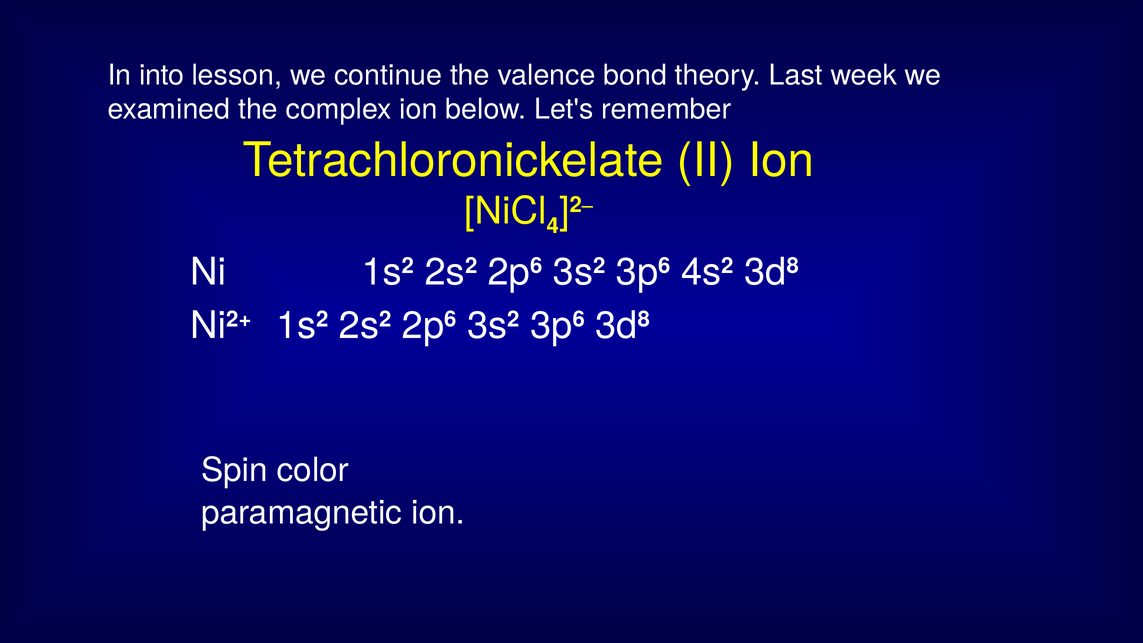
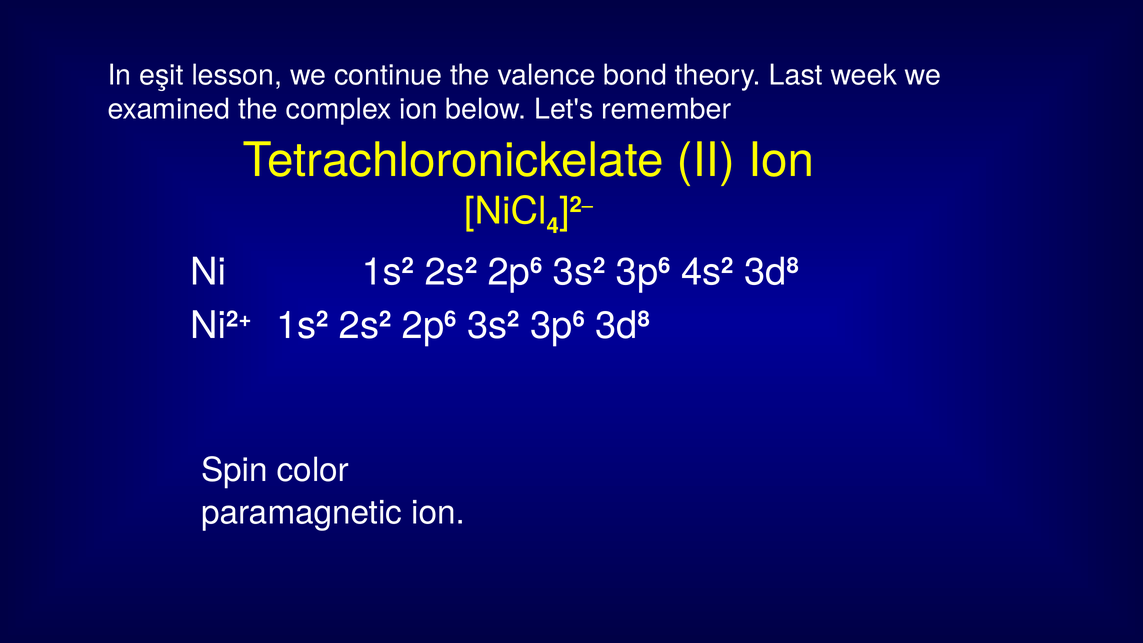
into: into -> eşit (162, 75)
